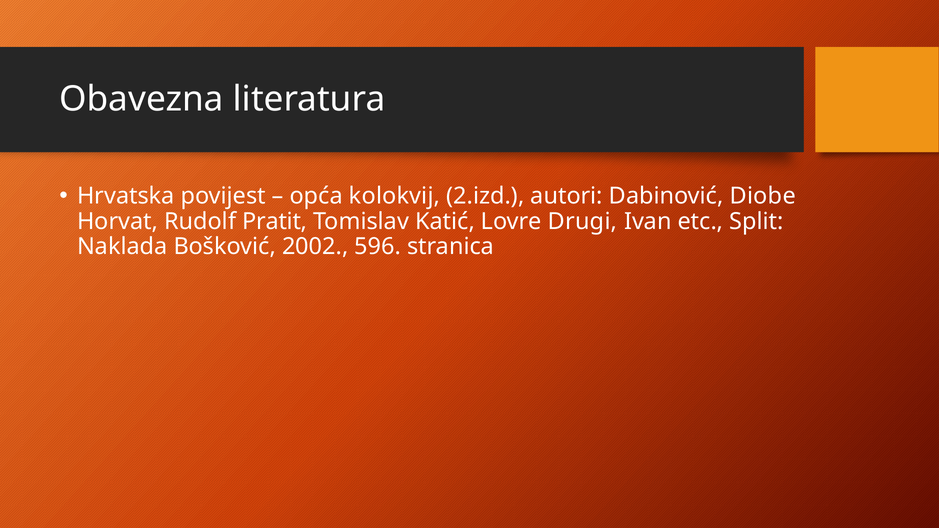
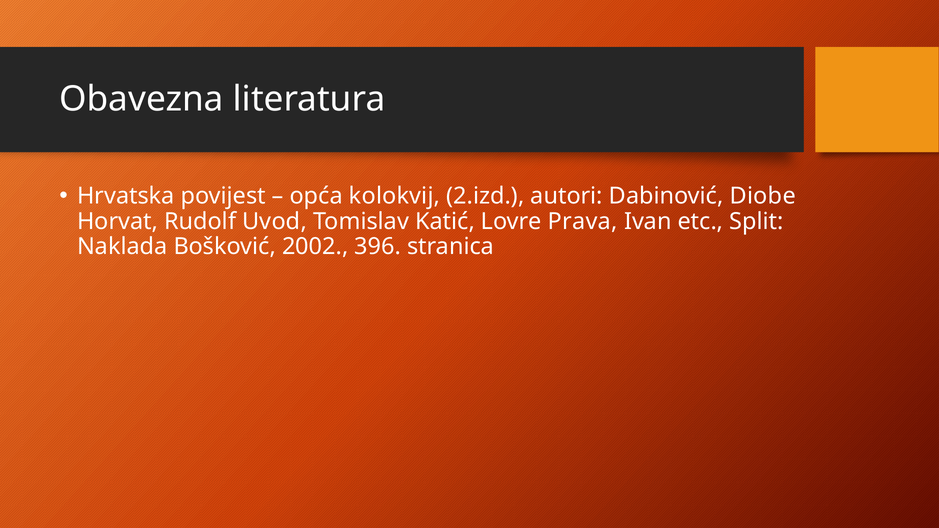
Pratit: Pratit -> Uvod (274, 221)
Drugi: Drugi -> Prava (583, 221)
596: 596 -> 396 (378, 247)
